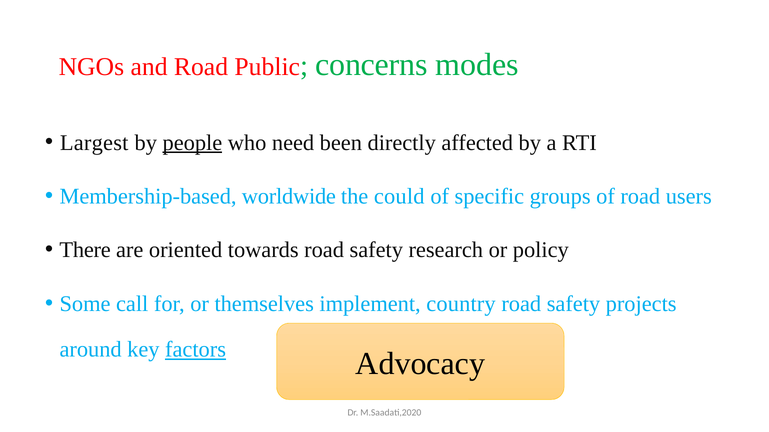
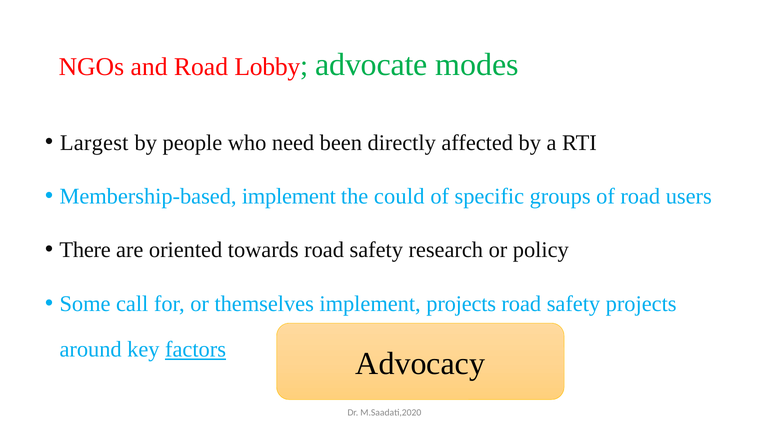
Public: Public -> Lobby (267, 67)
concerns: concerns -> advocate (371, 65)
people underline: present -> none (192, 143)
Membership-based worldwide: worldwide -> implement (289, 197)
implement country: country -> projects (461, 304)
